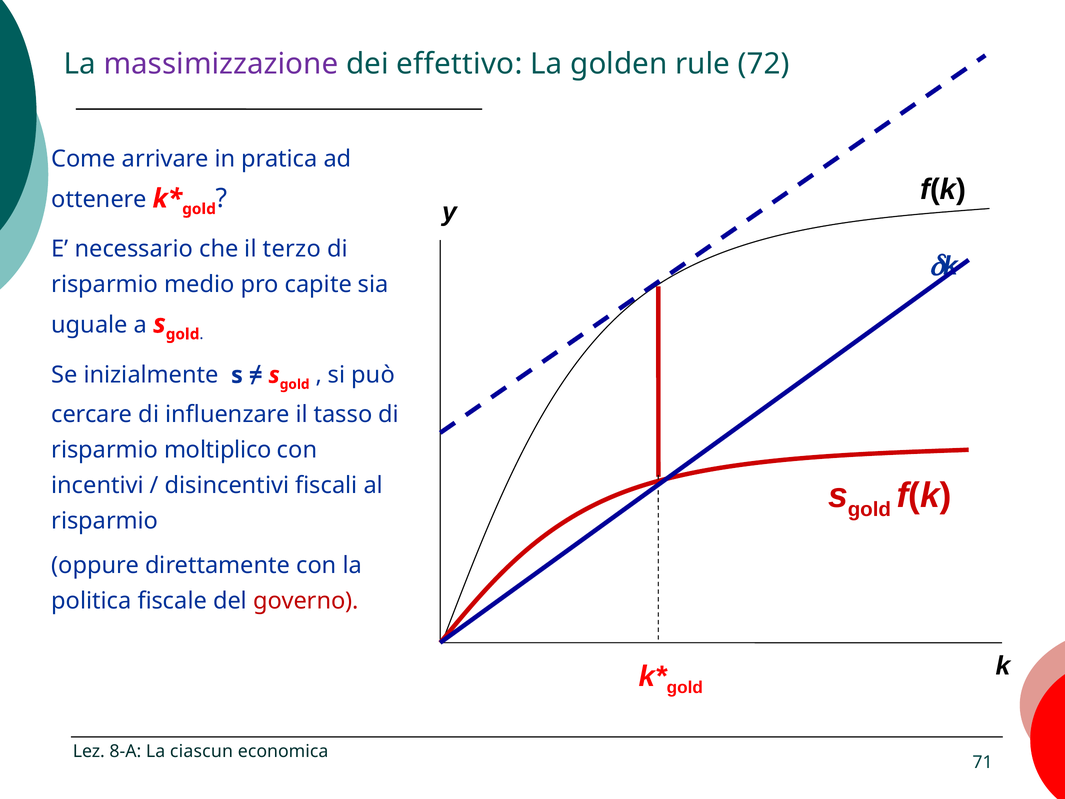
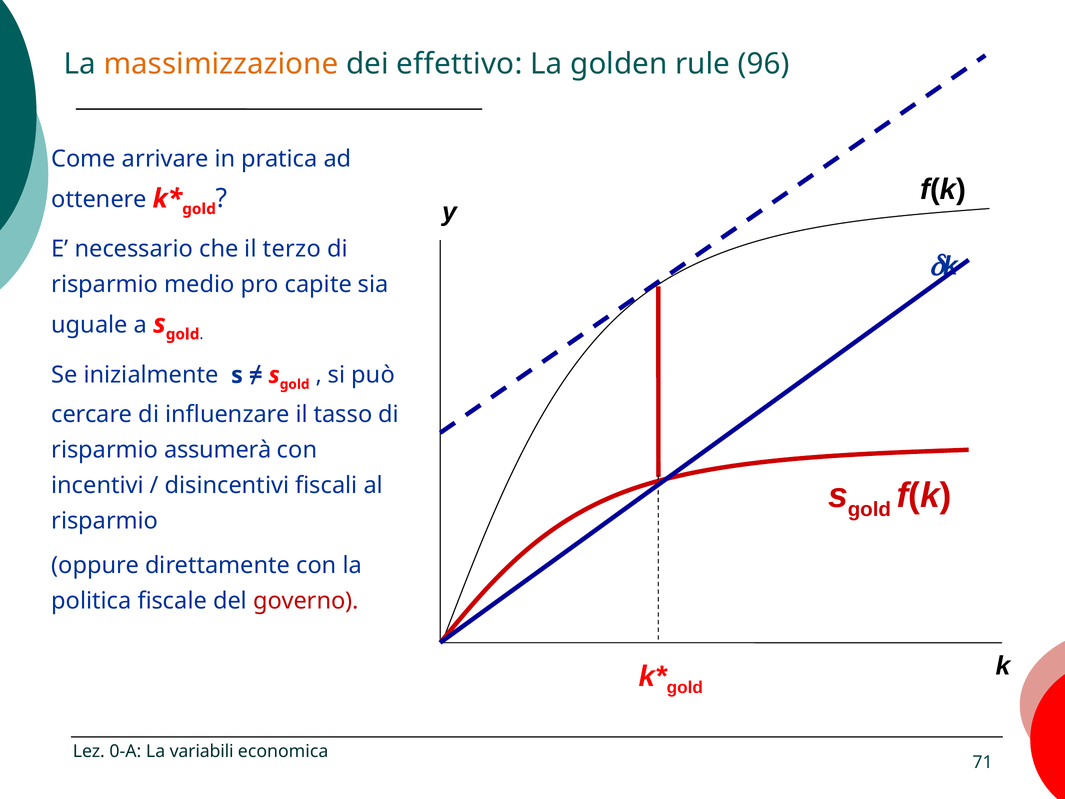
massimizzazione colour: purple -> orange (221, 64)
72: 72 -> 96 (764, 64)
moltiplico: moltiplico -> assumerà (218, 450)
8-A: 8-A -> 0-A (125, 751)
ciascun: ciascun -> variabili (202, 751)
